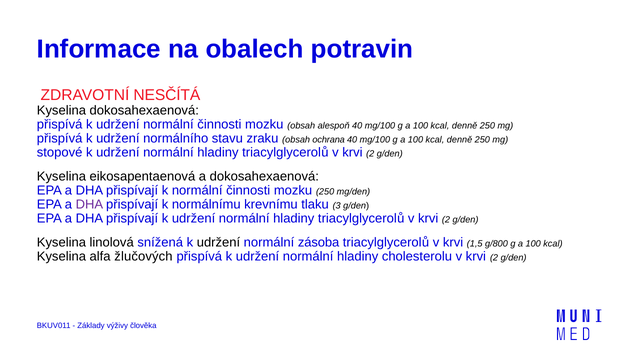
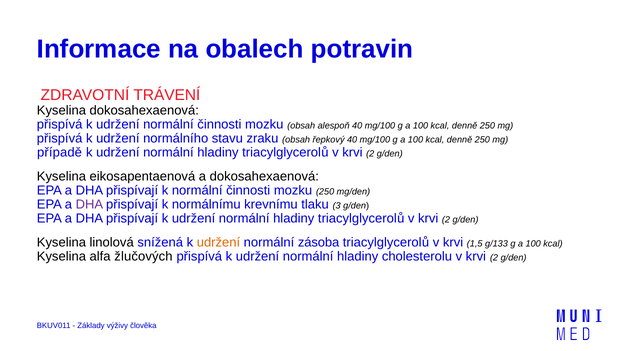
NESČÍTÁ: NESČÍTÁ -> TRÁVENÍ (167, 95)
ochrana: ochrana -> řepkový (329, 140)
stopové: stopové -> případě (60, 153)
udržení colour: black -> orange (218, 242)
g/800: g/800 -> g/133 (496, 244)
